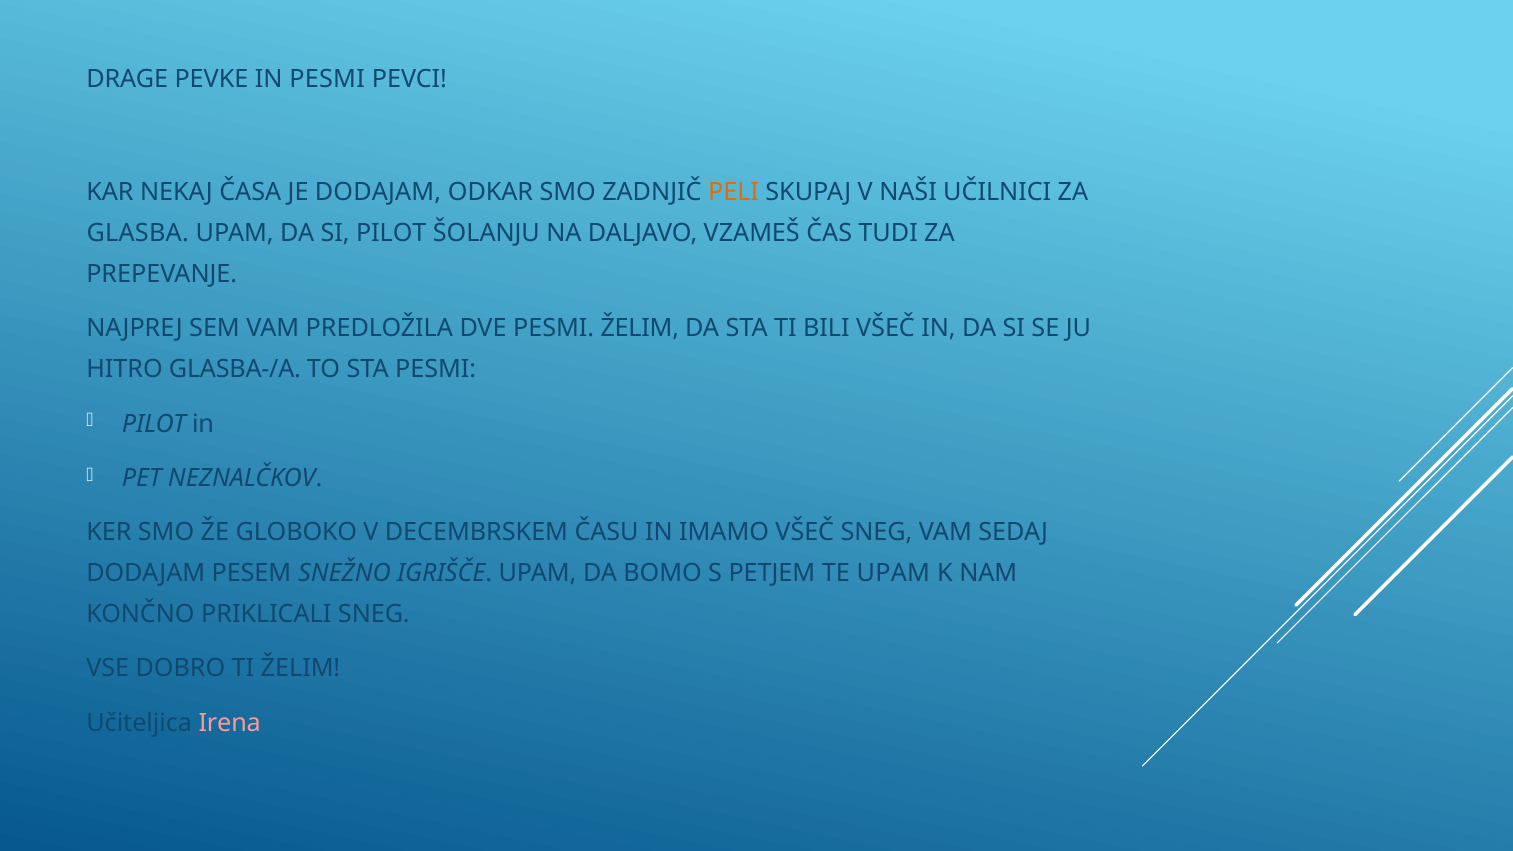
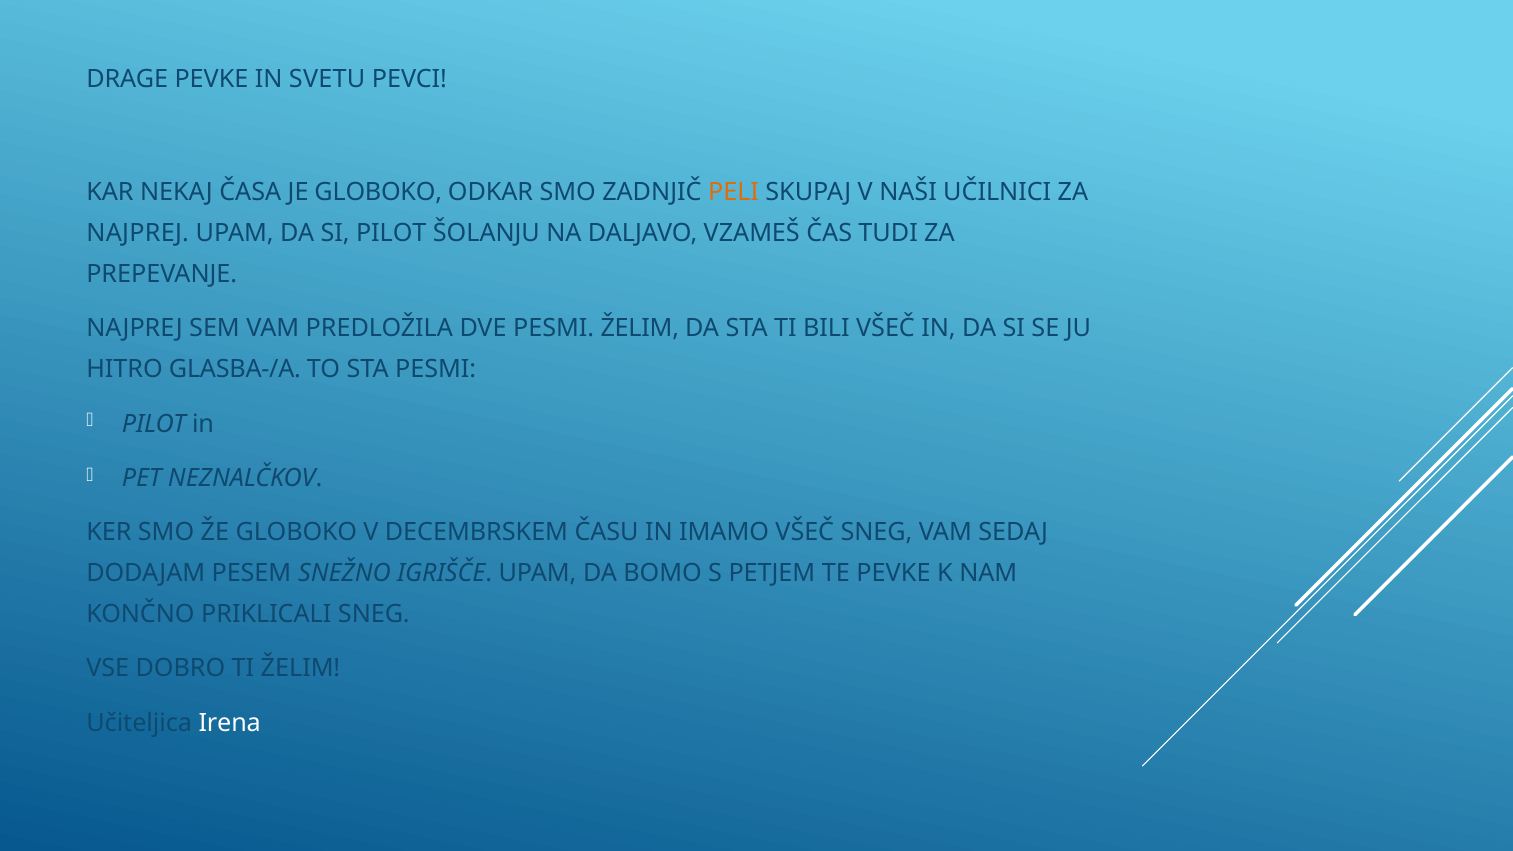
IN PESMI: PESMI -> SVETU (327, 79)
JE DODAJAM: DODAJAM -> GLOBOKO (378, 193)
GLASBA: GLASBA -> NAJPREJ (138, 233)
TE UPAM: UPAM -> PEVKE (893, 573)
Irena colour: pink -> white (230, 723)
